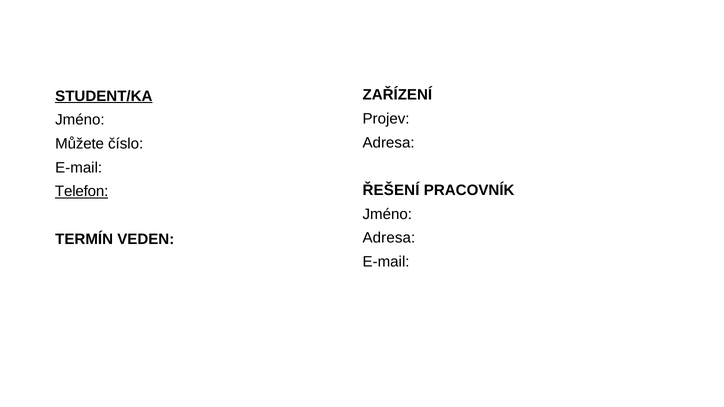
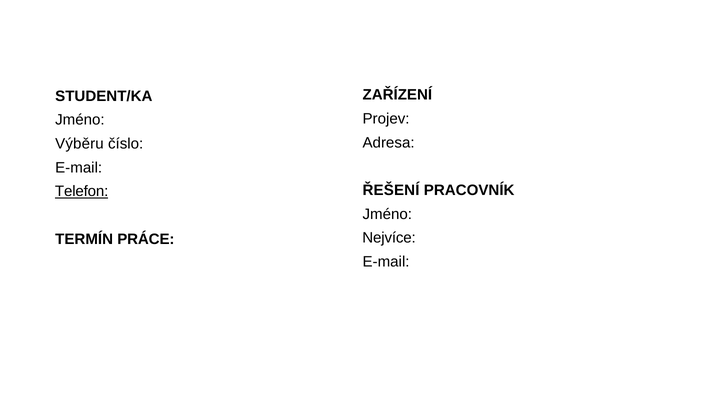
STUDENT/KA underline: present -> none (104, 96)
Můžete: Můžete -> Výběru (79, 144)
Adresa: Adresa -> Nejvíce (389, 238)
VEDEN: VEDEN -> PRÁCE (146, 239)
